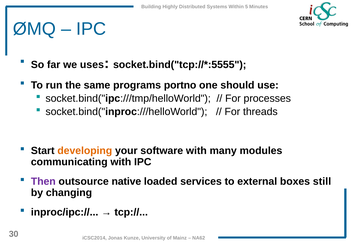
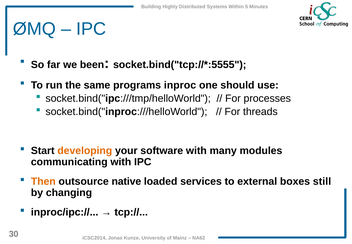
uses: uses -> been (92, 65)
portno: portno -> inproc (180, 85)
Then colour: purple -> orange (43, 181)
